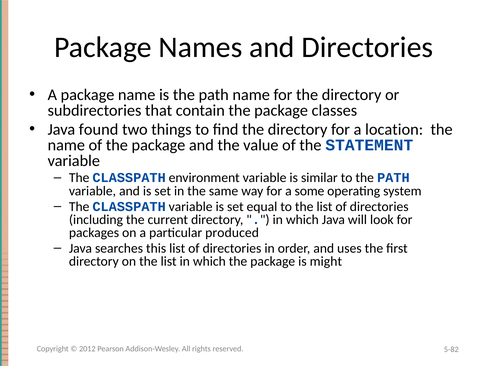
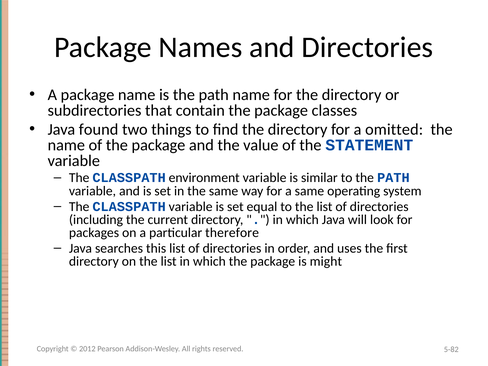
location: location -> omitted (394, 129)
a some: some -> same (309, 191)
produced: produced -> therefore (232, 233)
